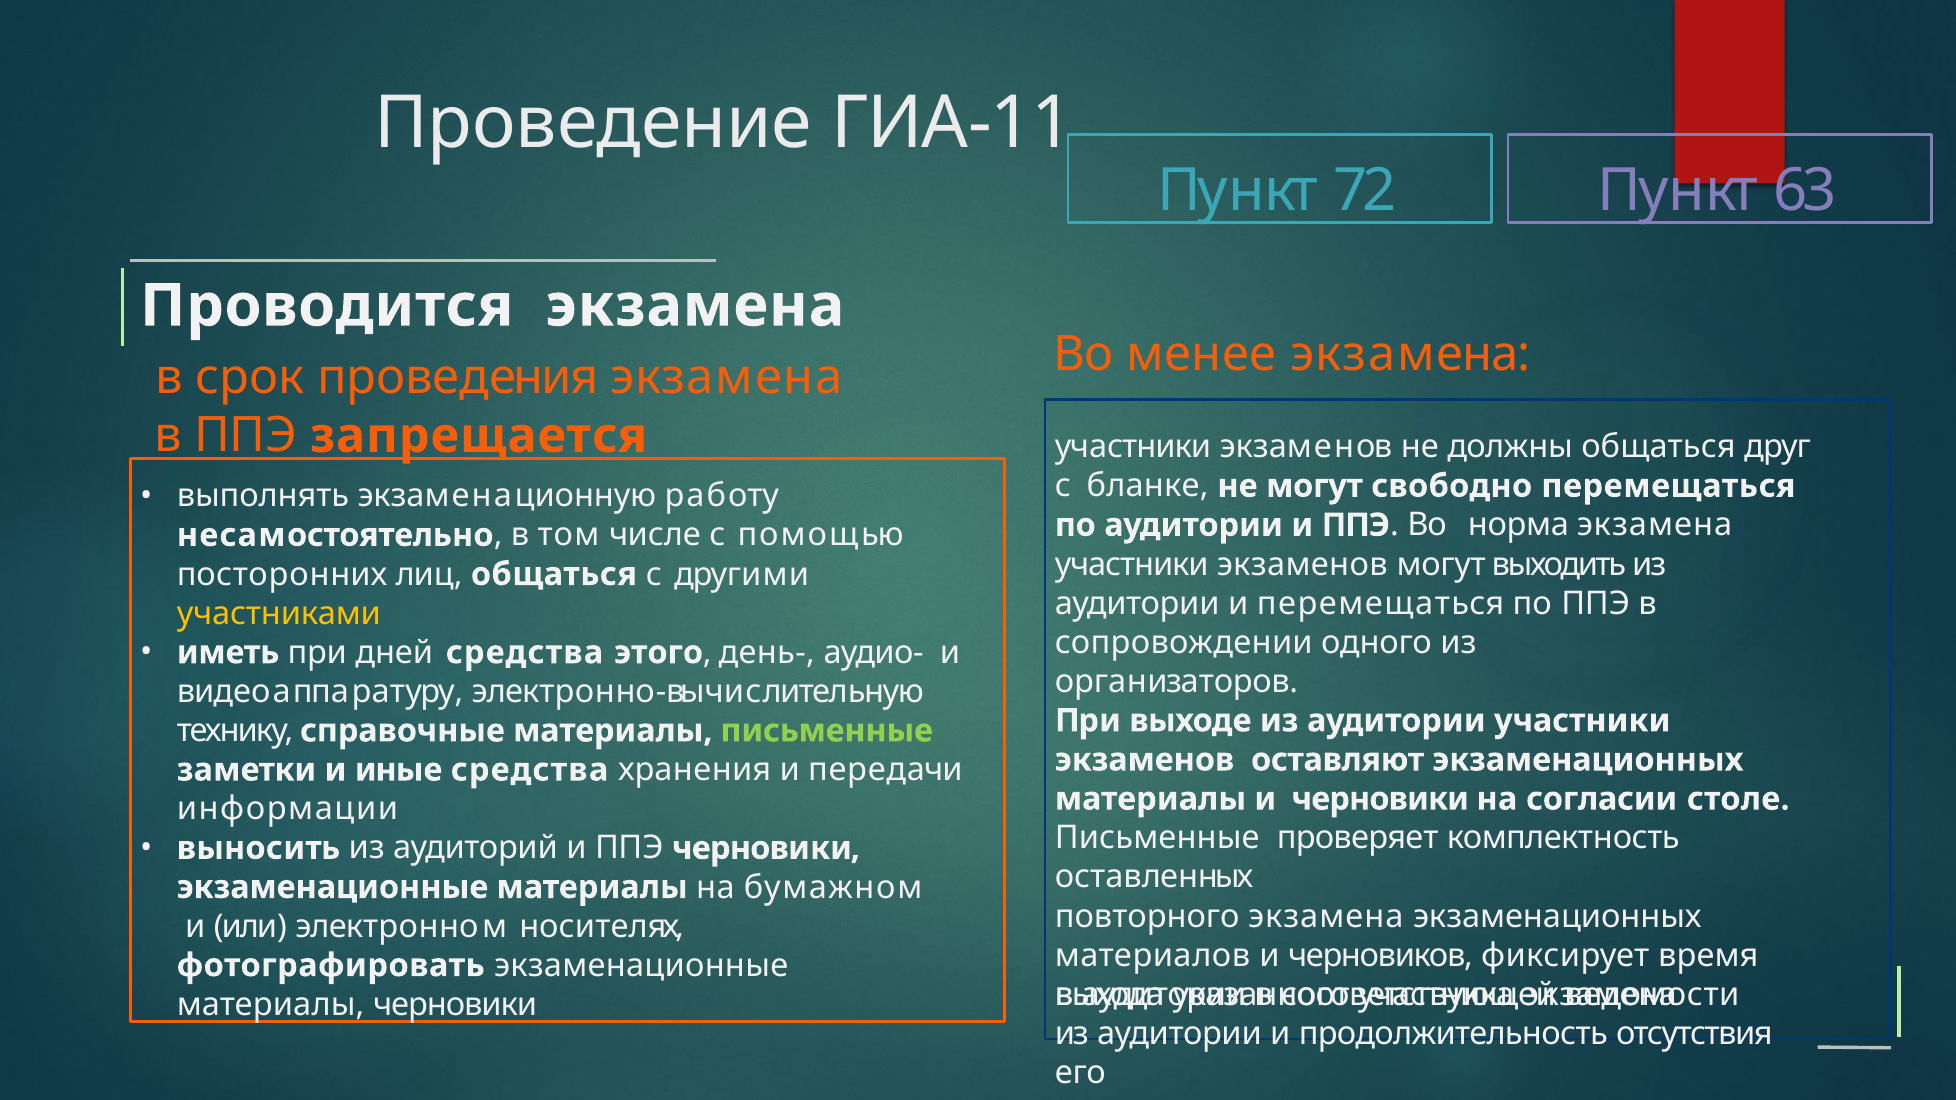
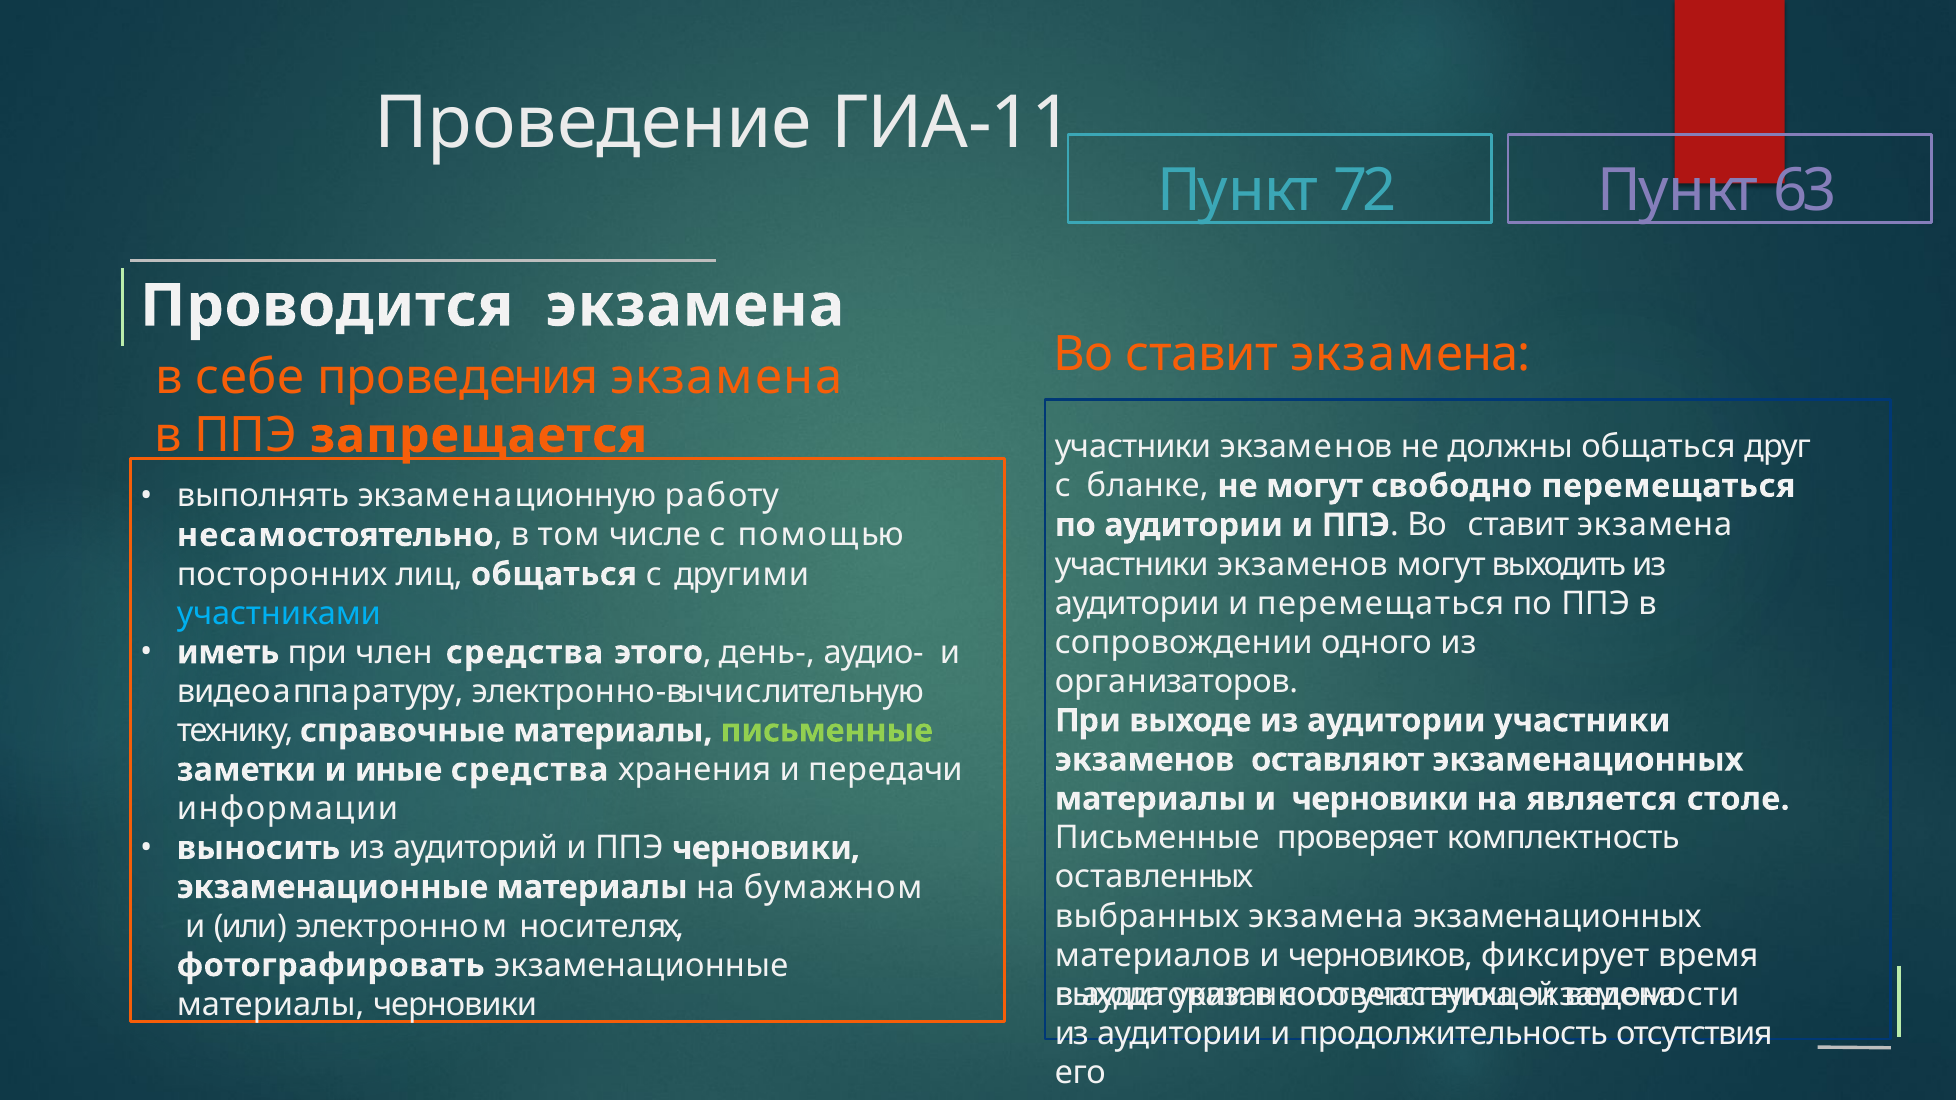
менее: менее -> ставит (1202, 355)
срок: срок -> себе (250, 378)
норма: норма -> ставит (1519, 525)
участниками colour: yellow -> light blue (279, 614)
дней: дней -> член (394, 653)
согласии: согласии -> является (1602, 799)
повторного: повторного -> выбранных (1147, 917)
